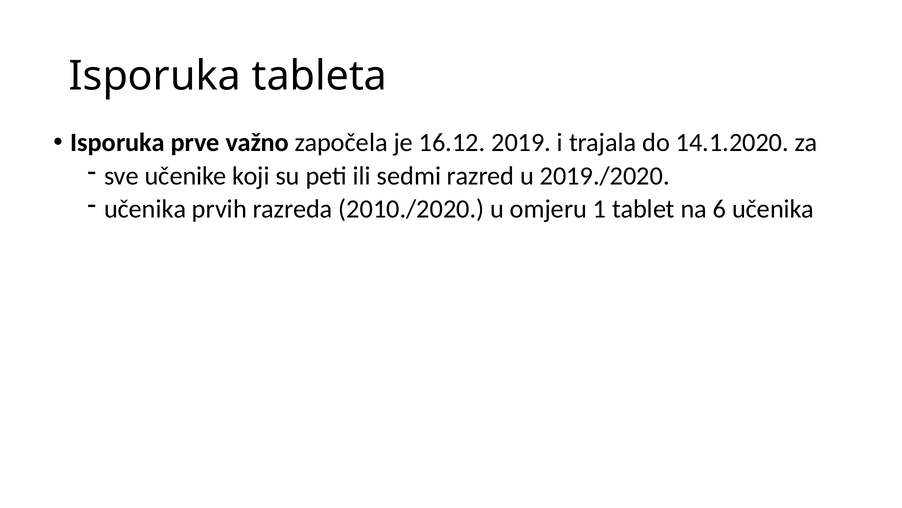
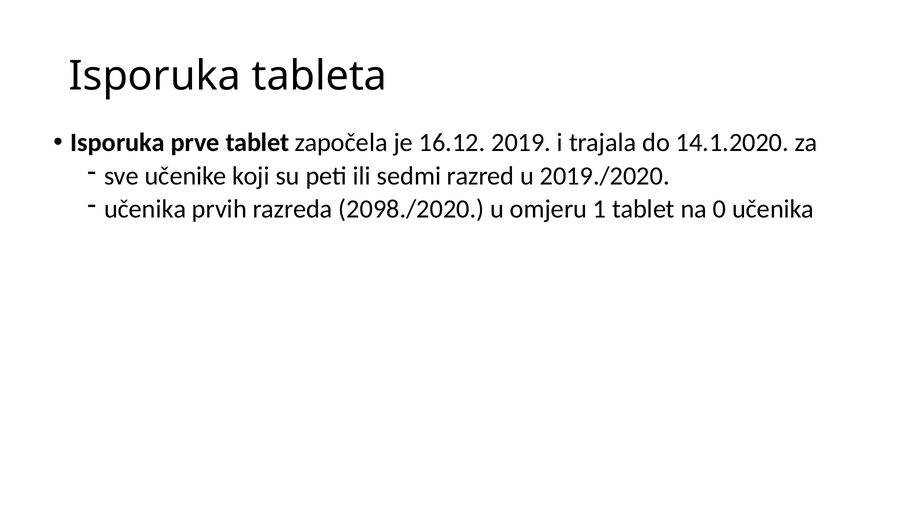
prve važno: važno -> tablet (257, 143)
2010./2020: 2010./2020 -> 2098./2020 (411, 209)
6: 6 -> 0 (720, 209)
